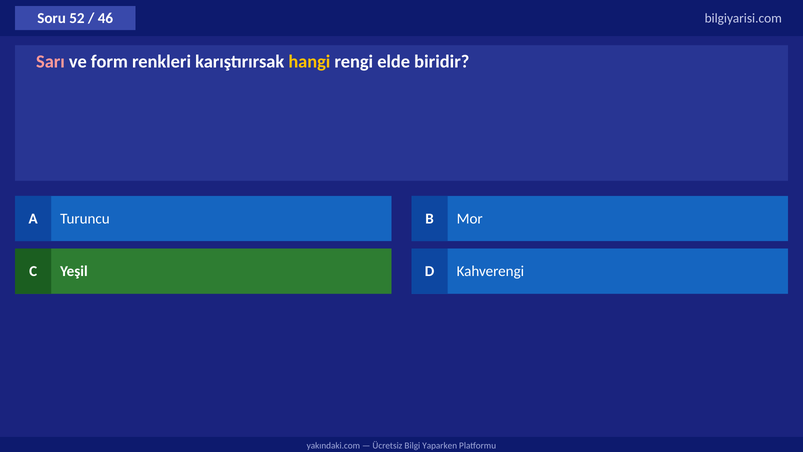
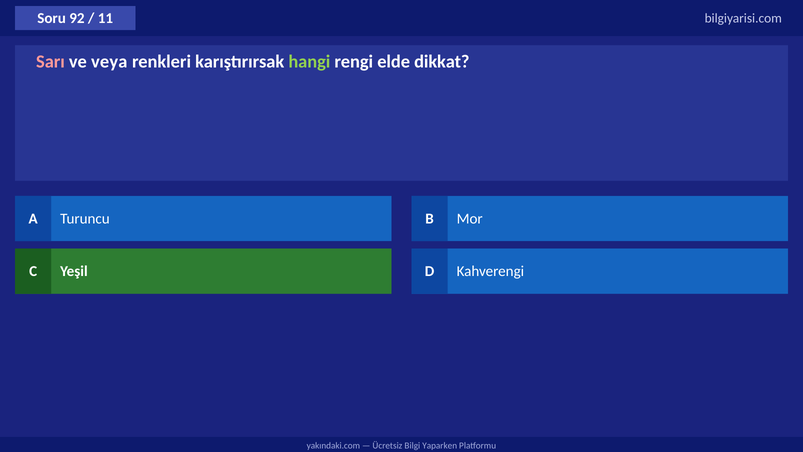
52: 52 -> 92 (77, 18)
46: 46 -> 11 (105, 18)
form: form -> veya (109, 62)
hangi colour: yellow -> light green (309, 62)
biridir: biridir -> dikkat (442, 62)
